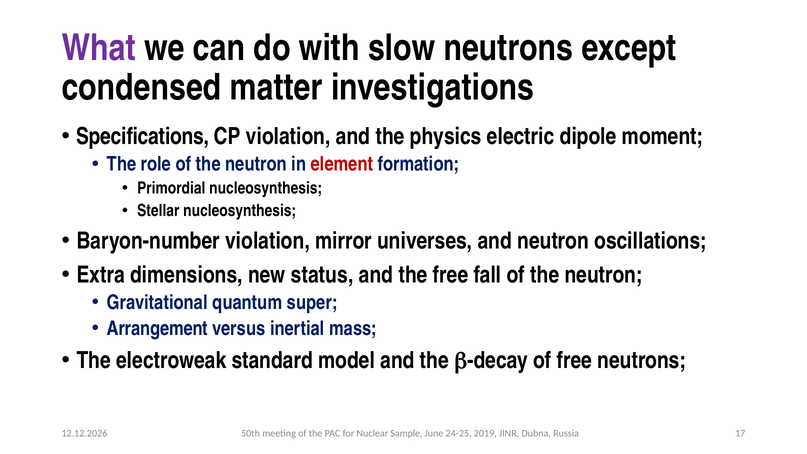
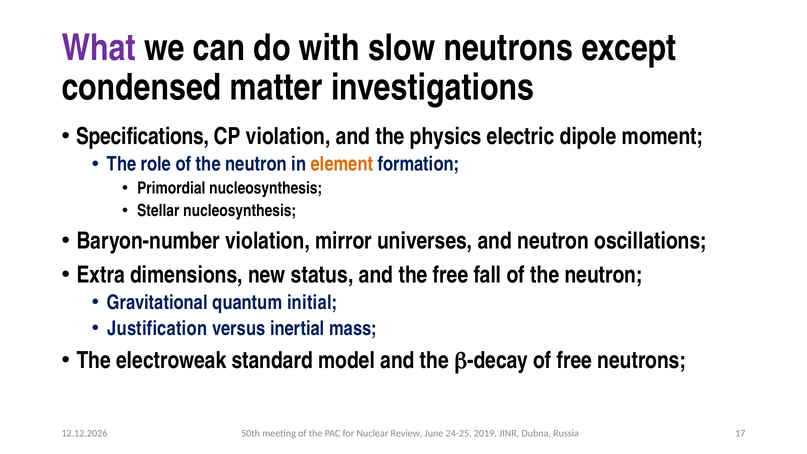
element colour: red -> orange (342, 164)
super: super -> initial (312, 303)
Arrangement: Arrangement -> Justification (157, 328)
Sample: Sample -> Review (406, 433)
